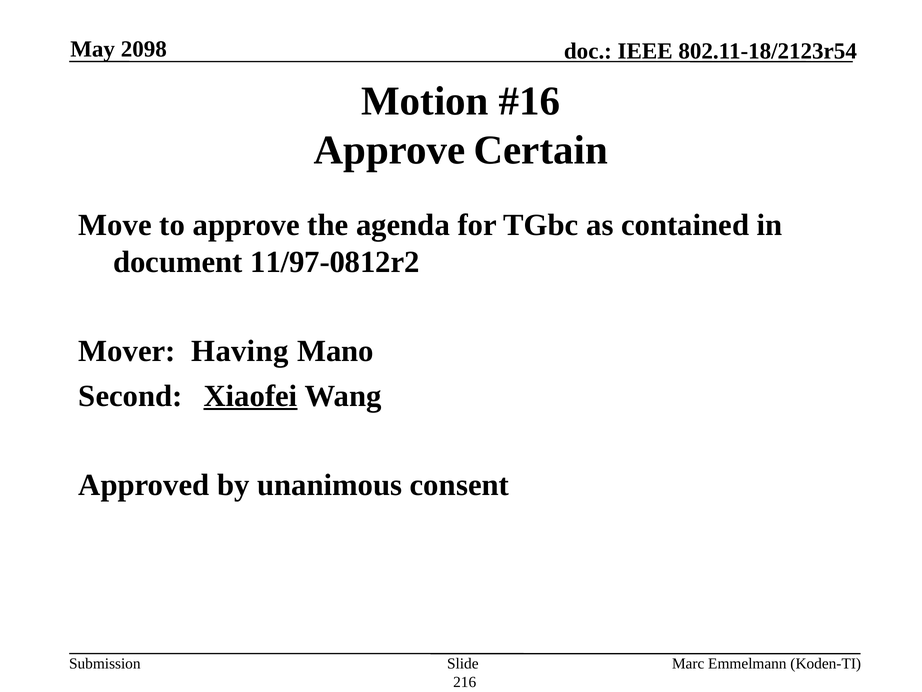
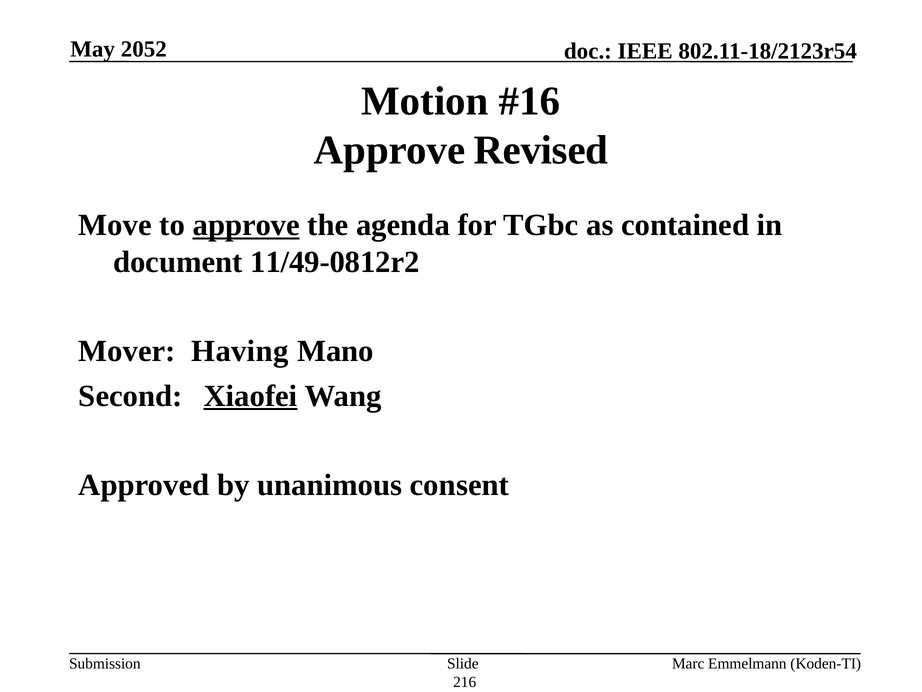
2098: 2098 -> 2052 (144, 49)
Certain: Certain -> Revised (541, 150)
approve underline: none -> present (246, 225)
11/97-0812r2: 11/97-0812r2 -> 11/49-0812r2 (335, 262)
